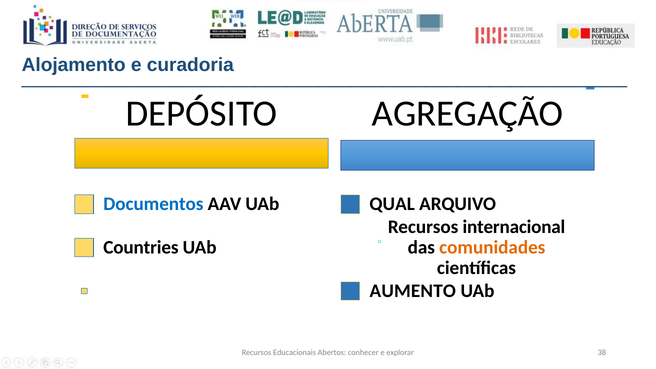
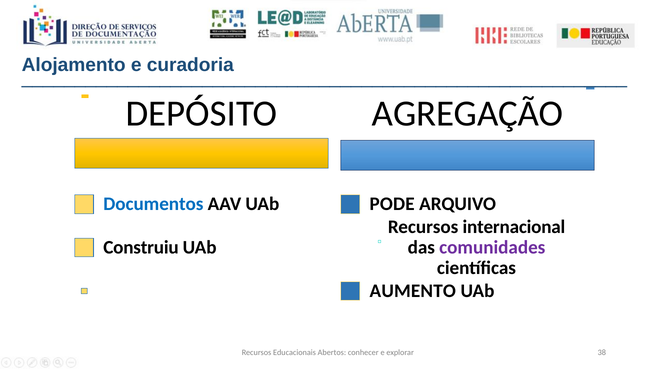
QUAL: QUAL -> PODE (392, 204)
Countries: Countries -> Construiu (141, 247)
comunidades colour: orange -> purple (492, 247)
